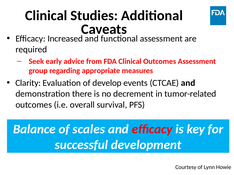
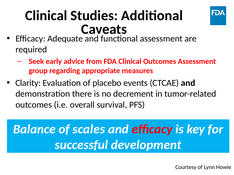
Increased: Increased -> Adequate (65, 39)
develop: develop -> placebo (107, 83)
